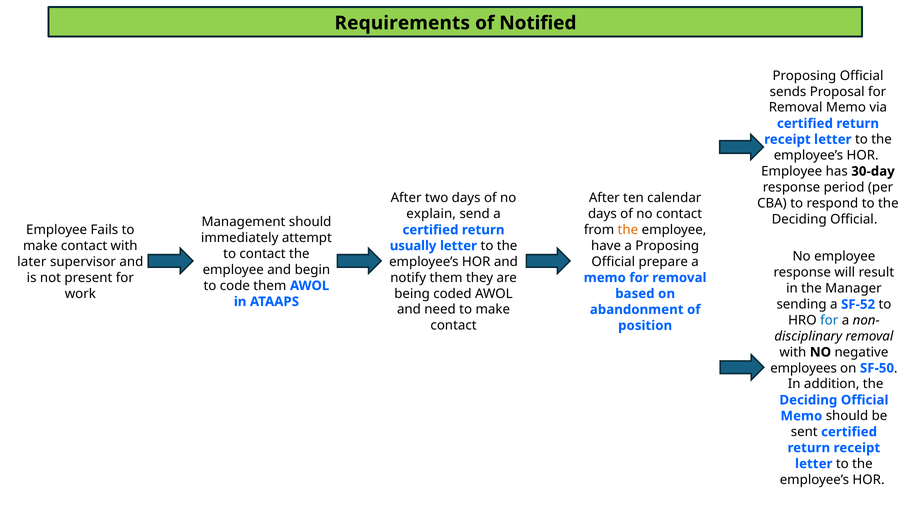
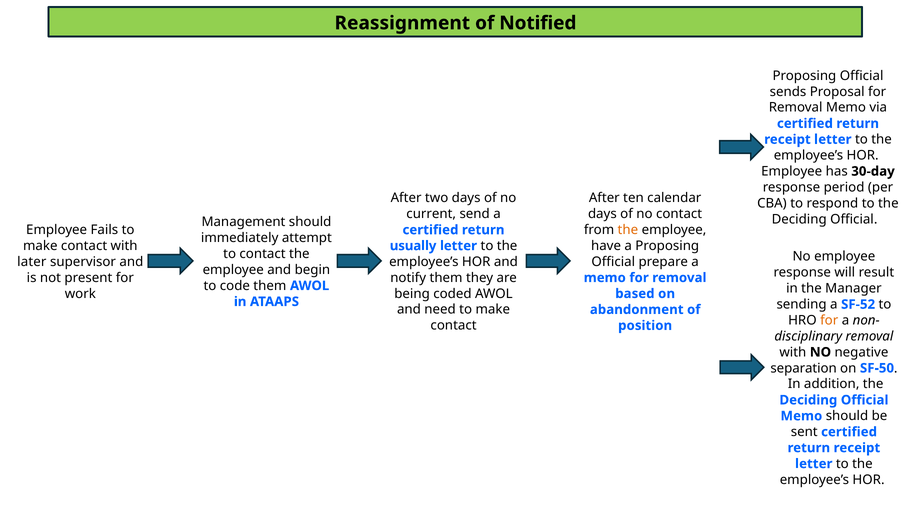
Requirements: Requirements -> Reassignment (402, 23)
explain: explain -> current (431, 214)
for colour: blue -> orange (829, 321)
employees: employees -> separation (804, 368)
